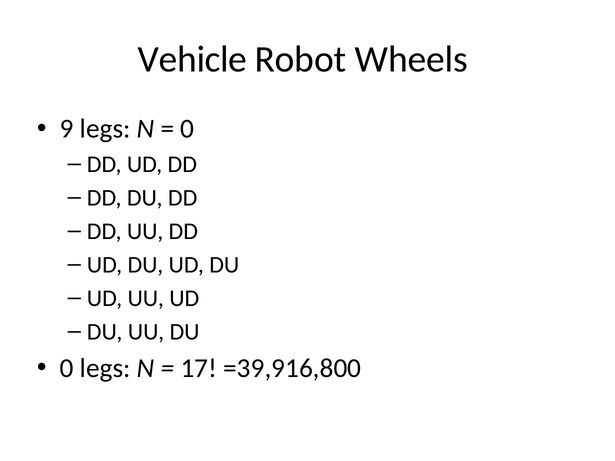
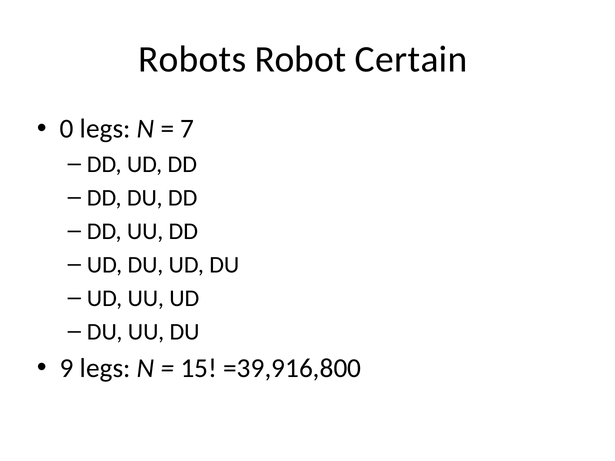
Vehicle: Vehicle -> Robots (192, 60)
Wheels: Wheels -> Certain (411, 60)
9: 9 -> 0 (67, 129)
0: 0 -> 7 (187, 129)
0: 0 -> 9 (67, 368)
17: 17 -> 15 (199, 368)
